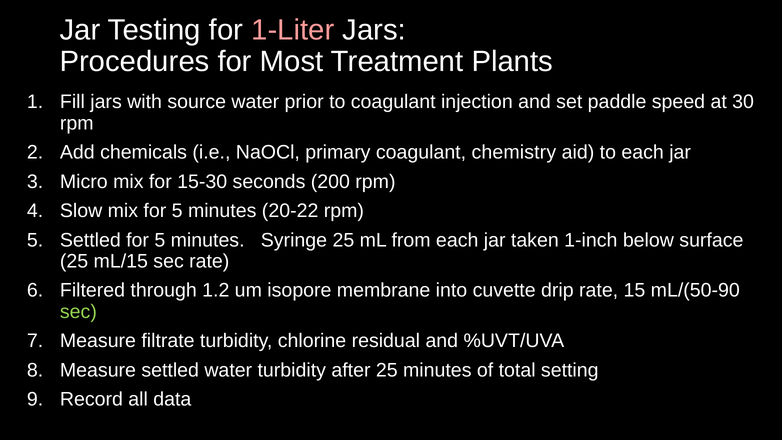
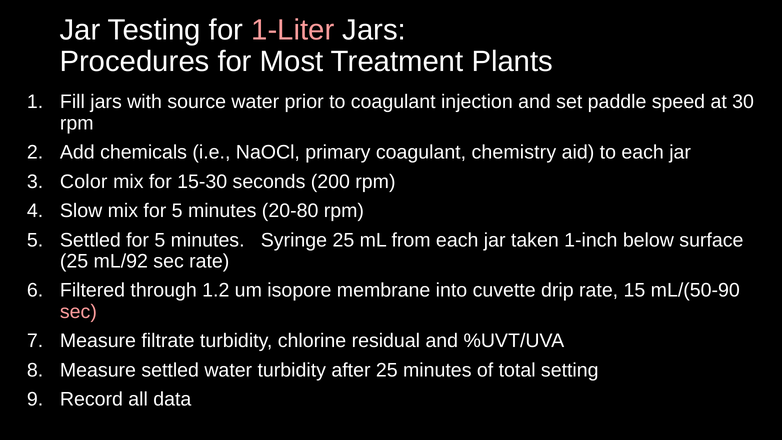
Micro: Micro -> Color (84, 182)
20-22: 20-22 -> 20-80 (290, 211)
mL/15: mL/15 -> mL/92 (121, 261)
sec colour: light green -> pink (78, 312)
